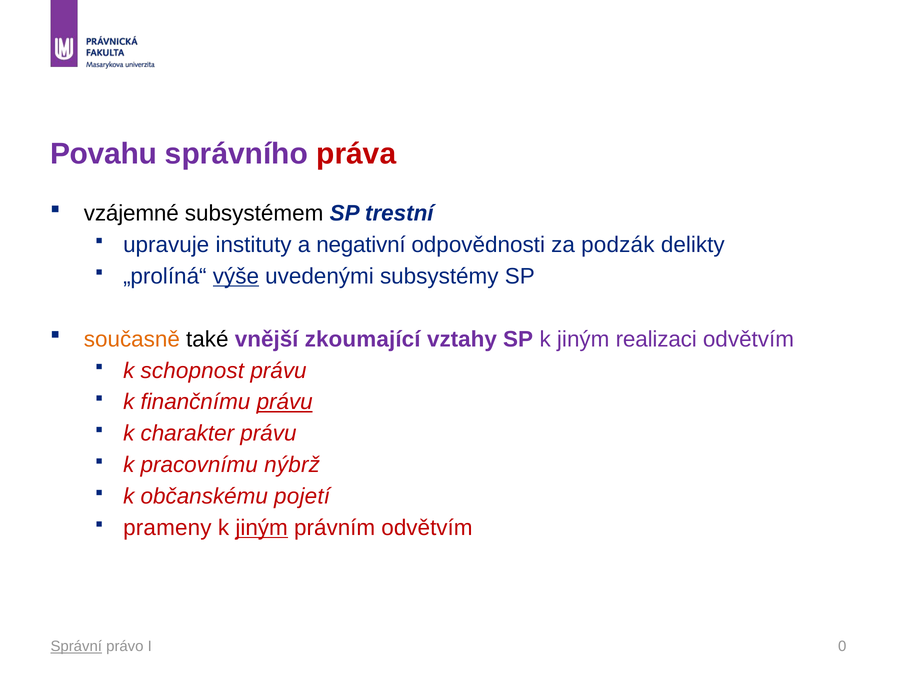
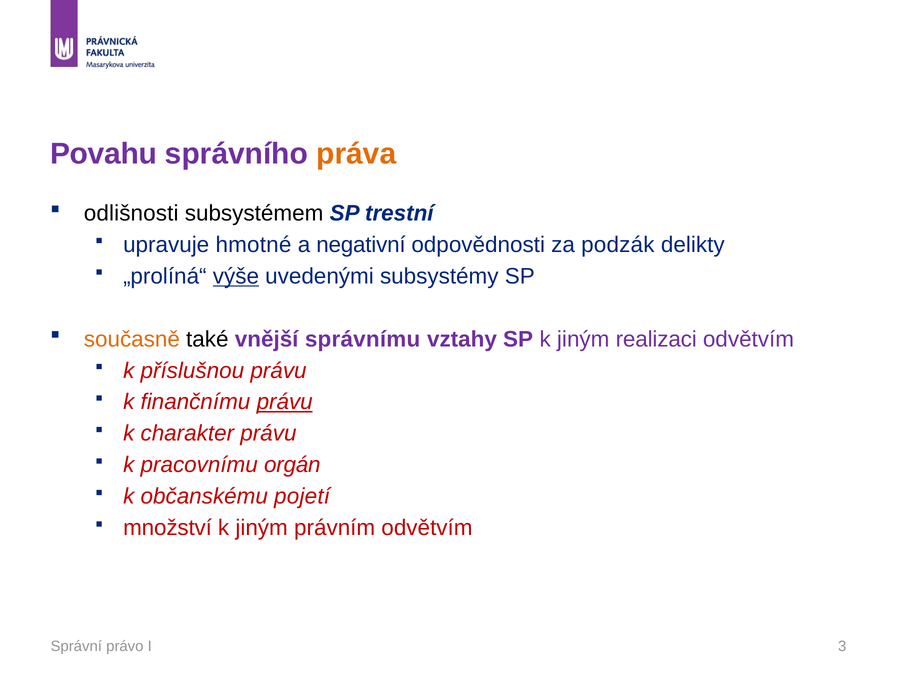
práva colour: red -> orange (356, 154)
vzájemné: vzájemné -> odlišnosti (131, 213)
instituty: instituty -> hmotné (253, 245)
zkoumající: zkoumající -> správnímu (363, 339)
schopnost: schopnost -> příslušnou (192, 371)
nýbrž: nýbrž -> orgán (292, 465)
prameny: prameny -> množství (168, 528)
jiným underline: present -> none (262, 528)
Správní underline: present -> none (76, 647)
0: 0 -> 3 (842, 647)
